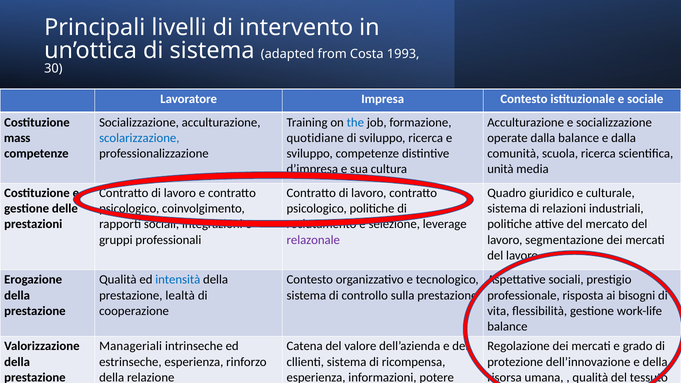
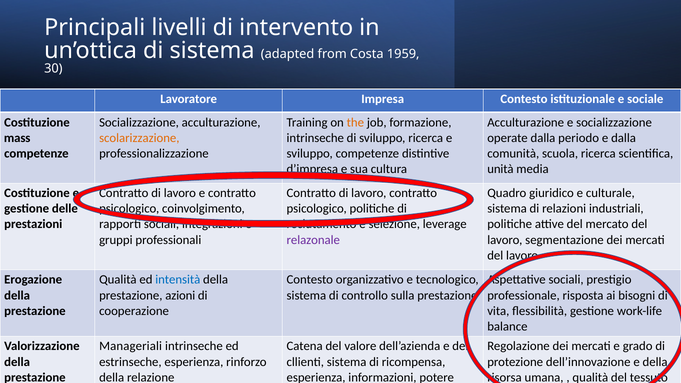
1993: 1993 -> 1959 (403, 54)
the colour: blue -> orange (355, 122)
scolarizzazione colour: blue -> orange (139, 138)
quotidiane: quotidiane -> intrinseche (315, 138)
dalla balance: balance -> periodo (579, 138)
lealtà: lealtà -> azioni (180, 295)
